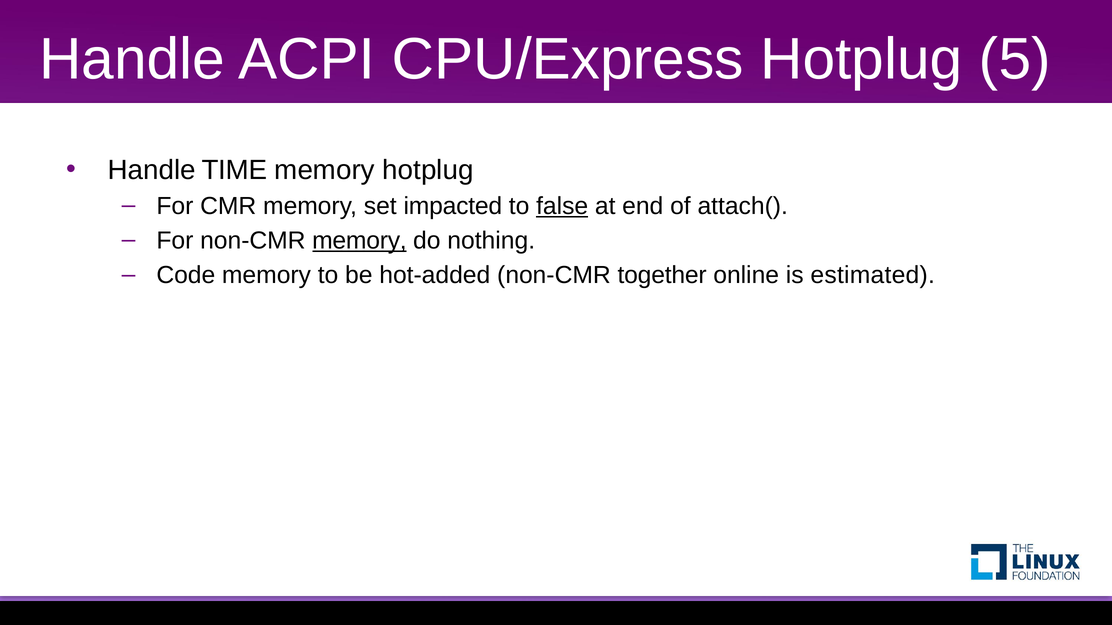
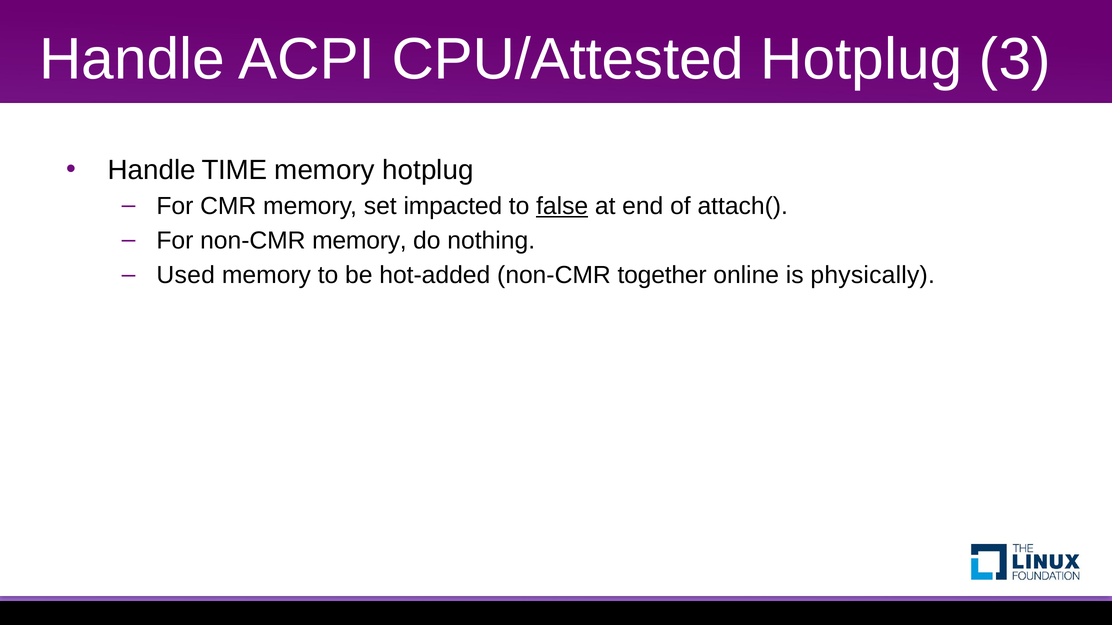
CPU/Express: CPU/Express -> CPU/Attested (568, 59)
5: 5 -> 3 (1015, 59)
memory underline: present -> none (359, 241)
Code: Code -> Used (186, 276)
estimated: estimated -> physically (873, 276)
